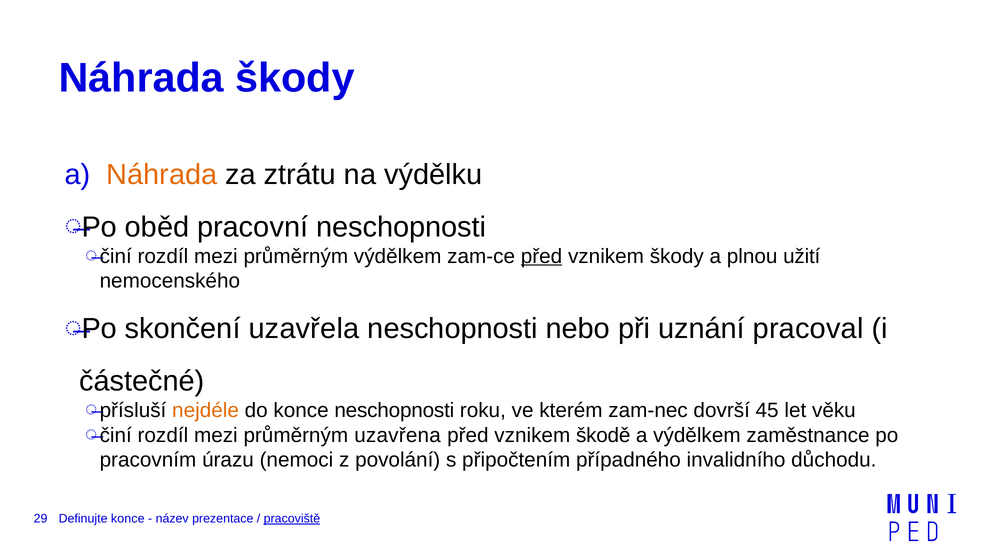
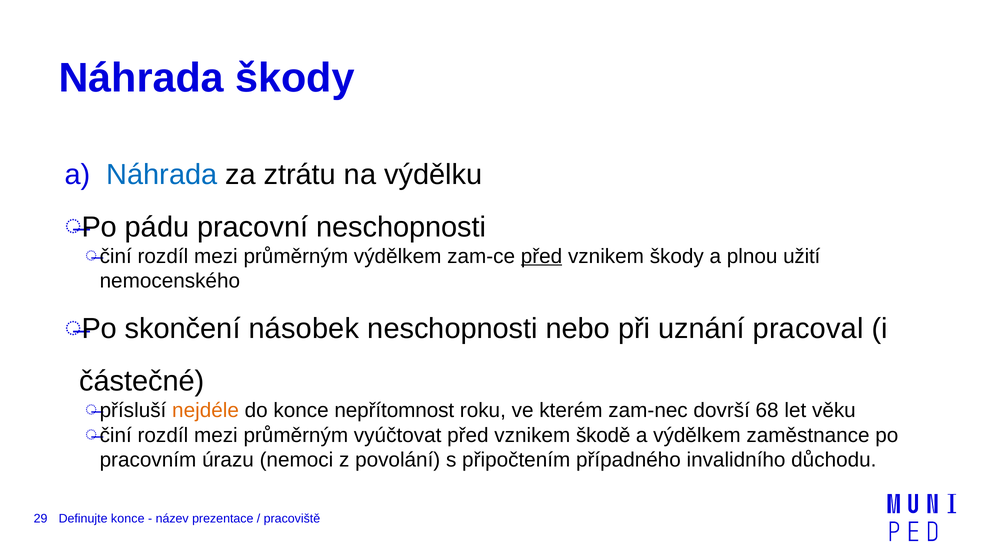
Náhrada colour: orange -> blue (162, 175)
oběd: oběd -> pádu (157, 227)
uzavřela: uzavřela -> násobek (304, 329)
konce neschopnosti: neschopnosti -> nepřítomnost (394, 410)
45: 45 -> 68 (767, 410)
uzavřena: uzavřena -> vyúčtovat (398, 435)
pracoviště underline: present -> none (292, 518)
